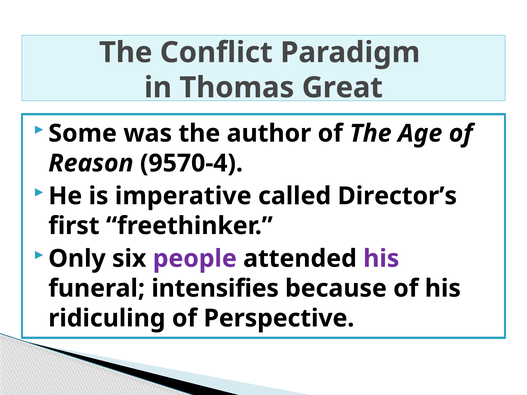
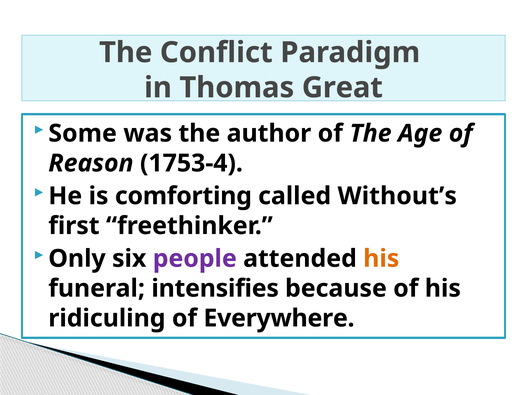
9570-4: 9570-4 -> 1753-4 (191, 163)
imperative: imperative -> comforting (183, 196)
Director’s: Director’s -> Without’s (397, 196)
his colour: purple -> orange (381, 259)
Perspective: Perspective -> Everywhere (279, 318)
